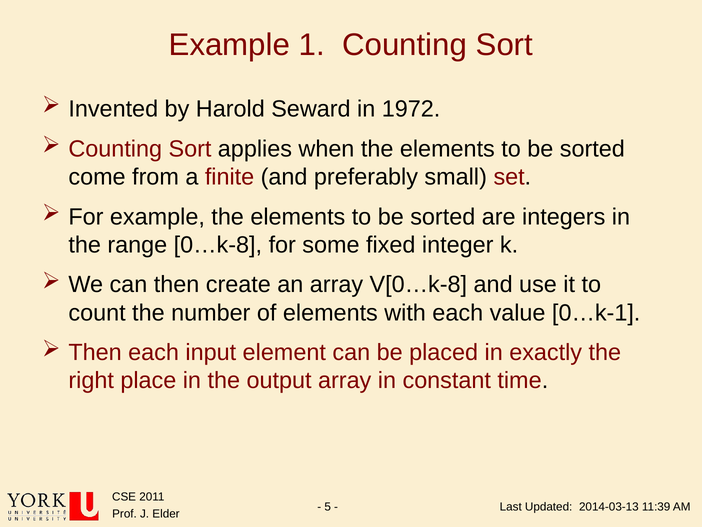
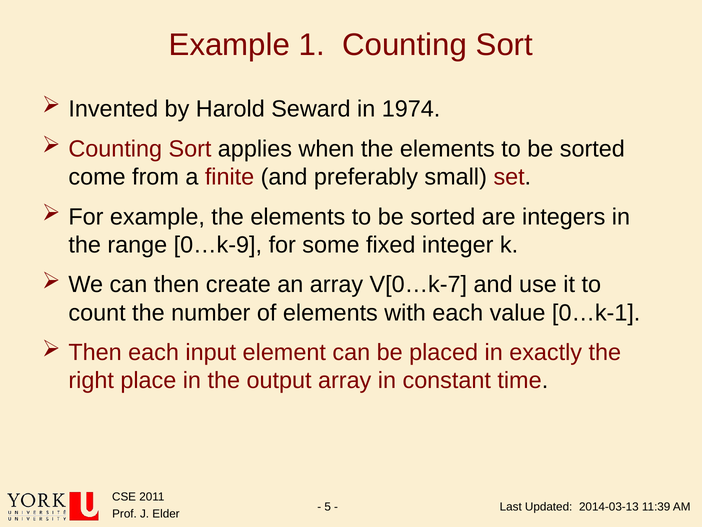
1972: 1972 -> 1974 (411, 109)
0…k-8: 0…k-8 -> 0…k-9 (218, 245)
V[0…k-8: V[0…k-8 -> V[0…k-7 (418, 284)
